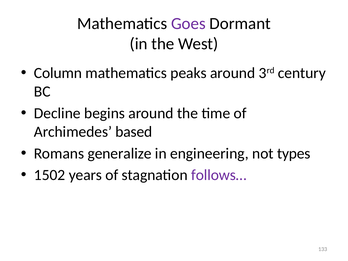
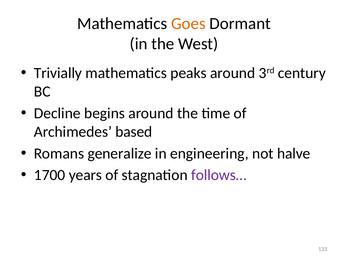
Goes colour: purple -> orange (188, 24)
Column: Column -> Trivially (58, 73)
types: types -> halve (294, 153)
1502: 1502 -> 1700 (50, 175)
